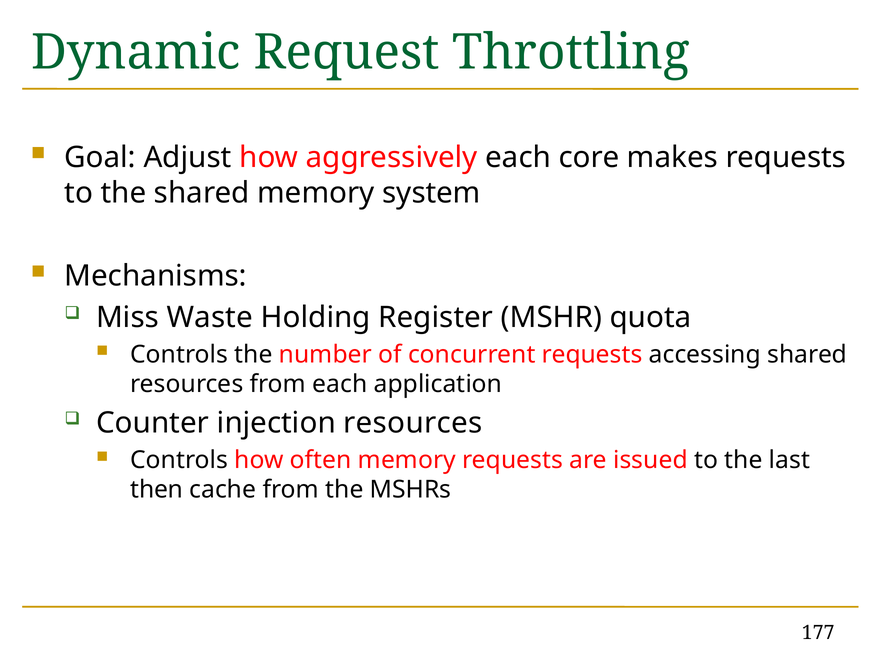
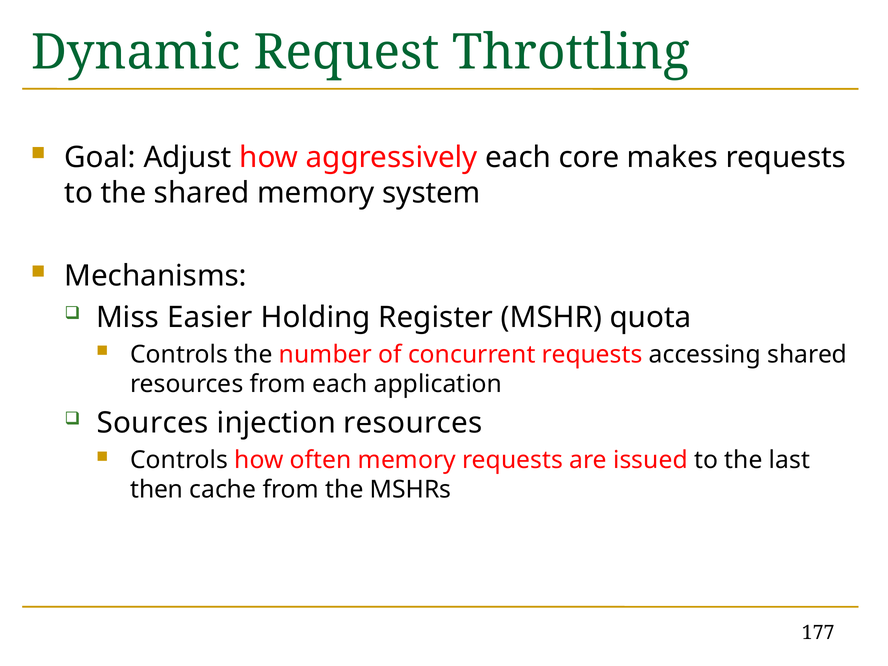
Waste: Waste -> Easier (210, 317)
Counter: Counter -> Sources (152, 423)
